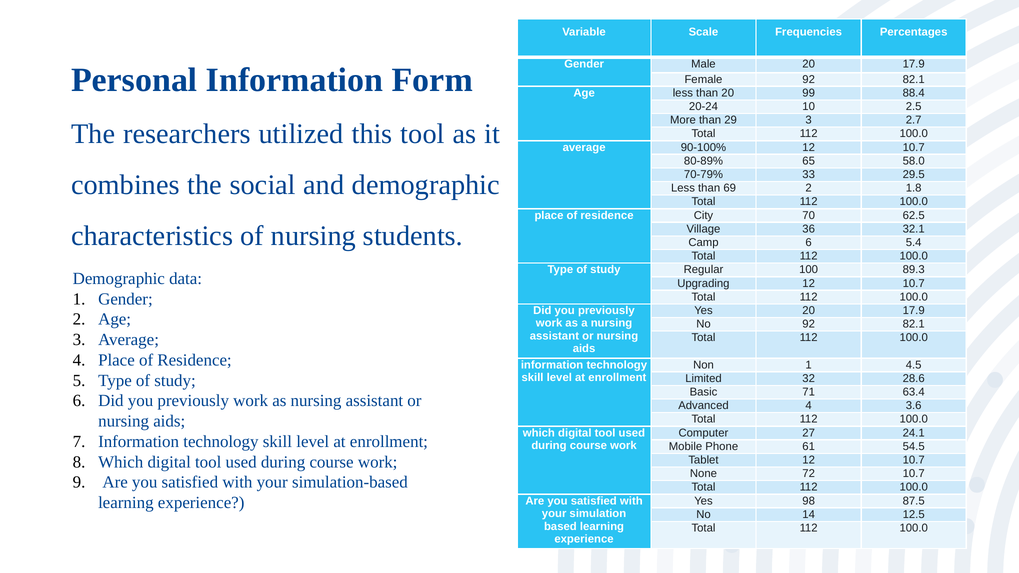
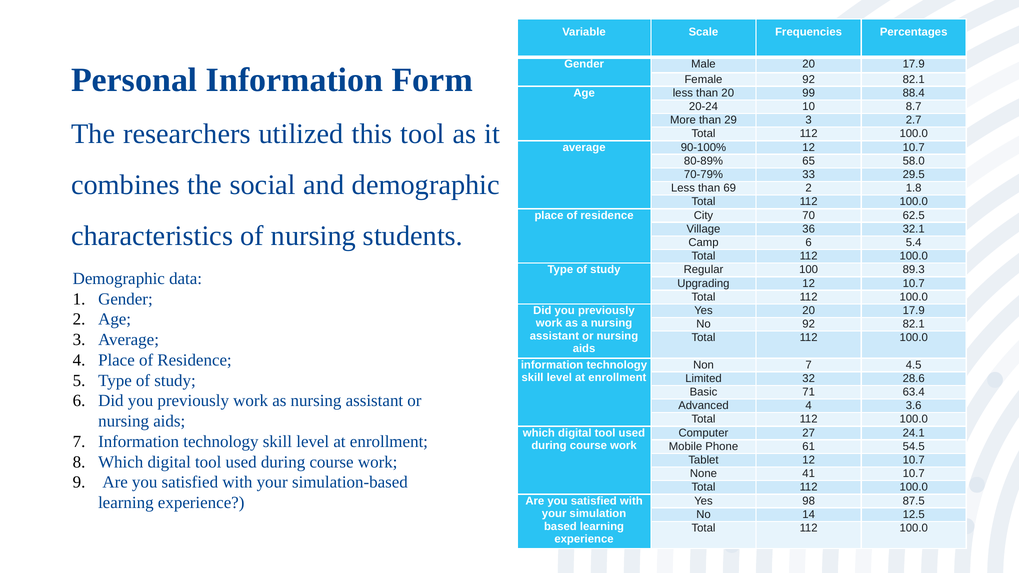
2.5: 2.5 -> 8.7 (914, 107)
Non 1: 1 -> 7 (809, 365)
72: 72 -> 41 (809, 474)
